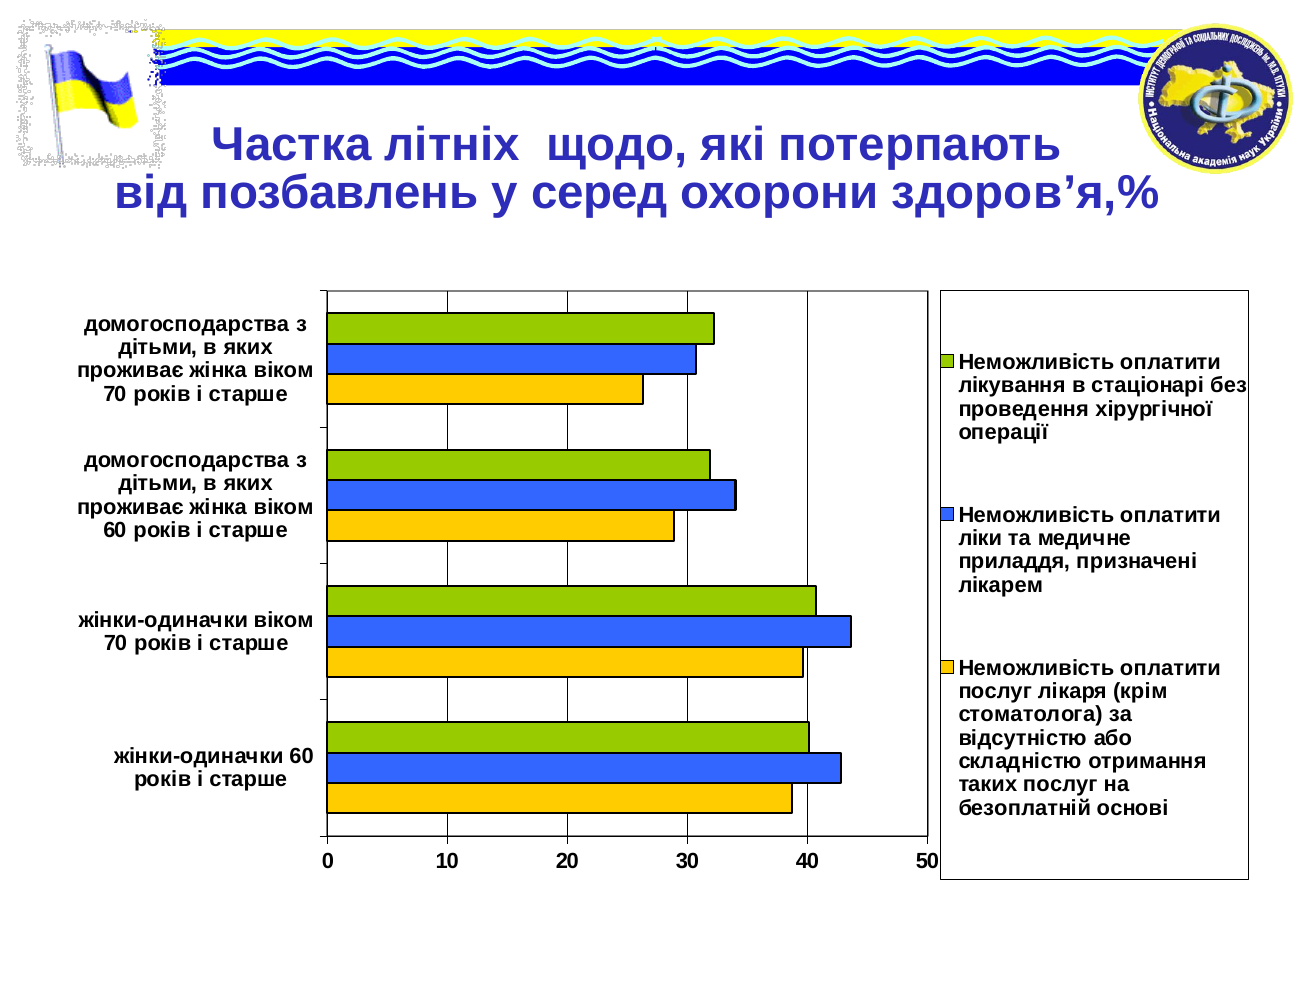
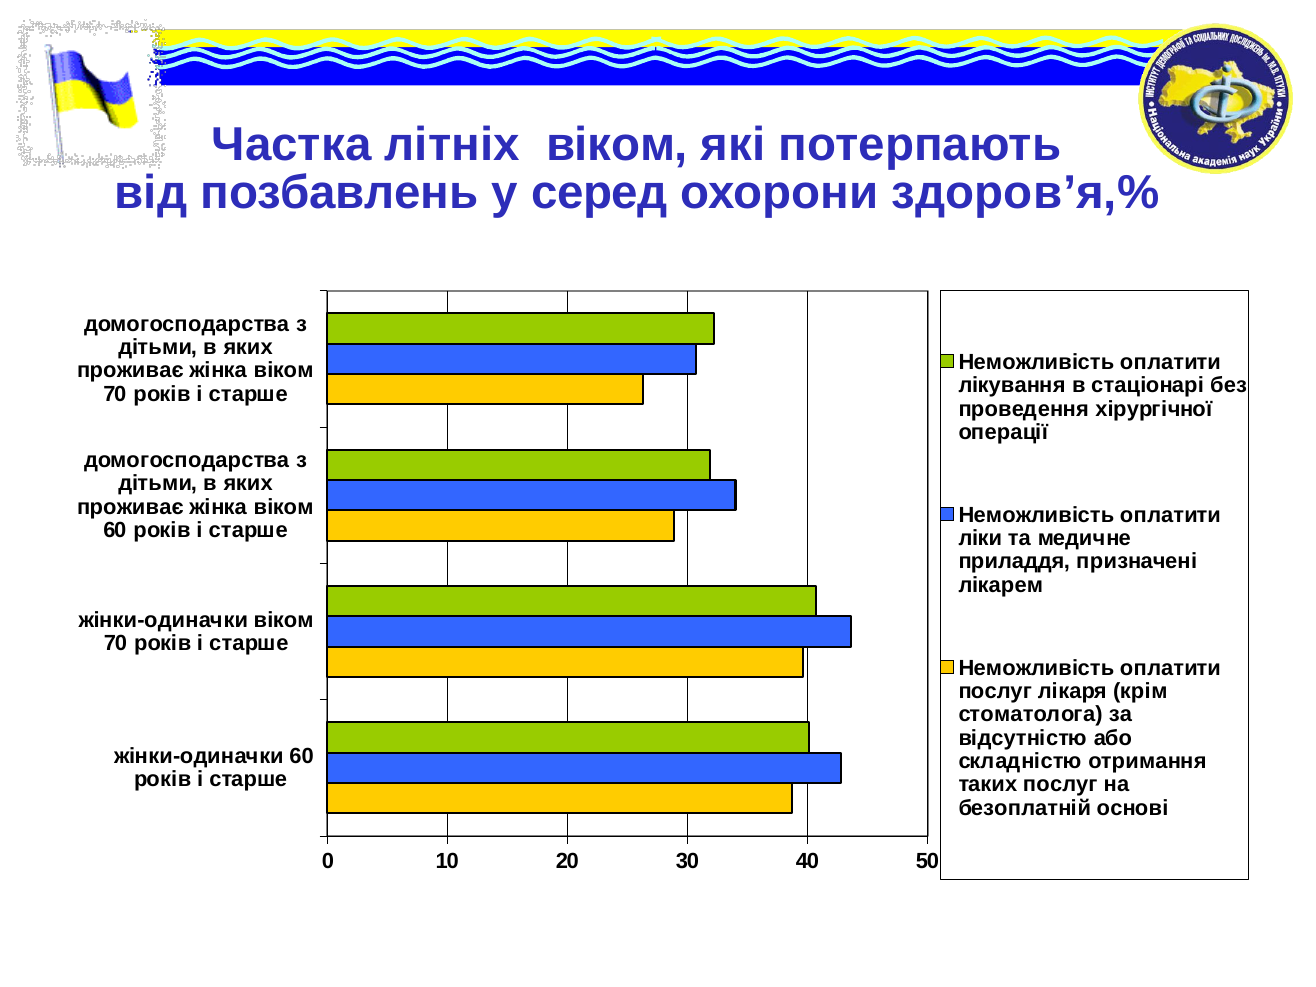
літніх щодо: щодо -> віком (617, 145)
